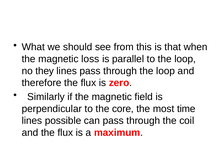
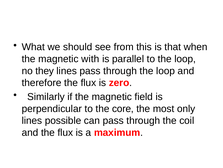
loss: loss -> with (90, 59)
time: time -> only (186, 108)
